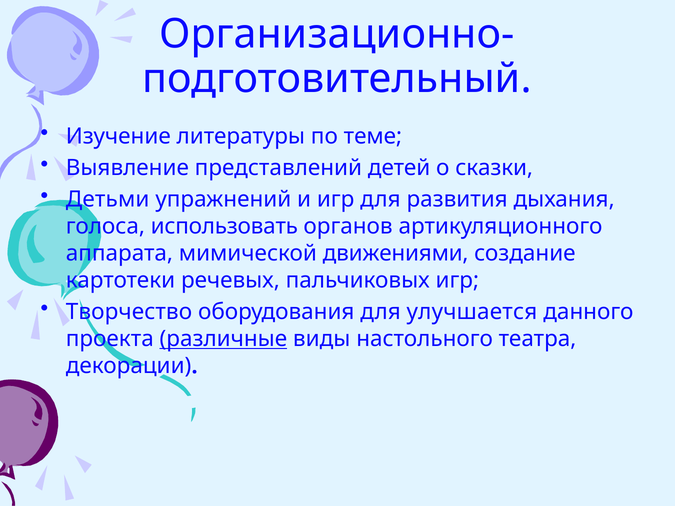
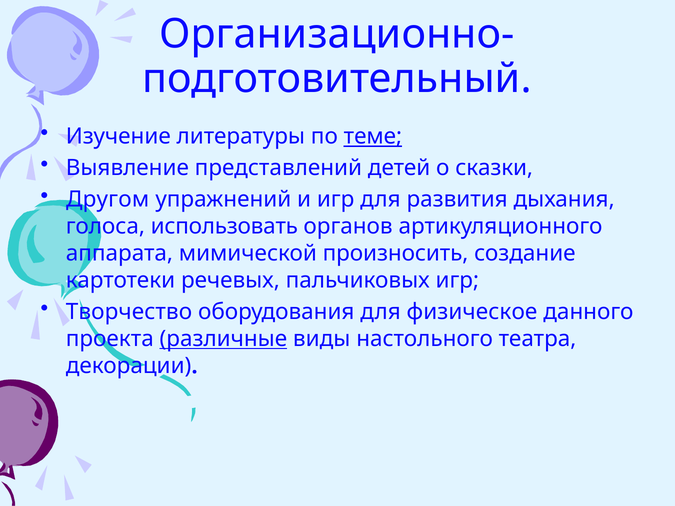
теме underline: none -> present (373, 137)
Детьми: Детьми -> Другом (108, 200)
движениями: движениями -> произносить (396, 254)
улучшается: улучшается -> физическое (472, 312)
